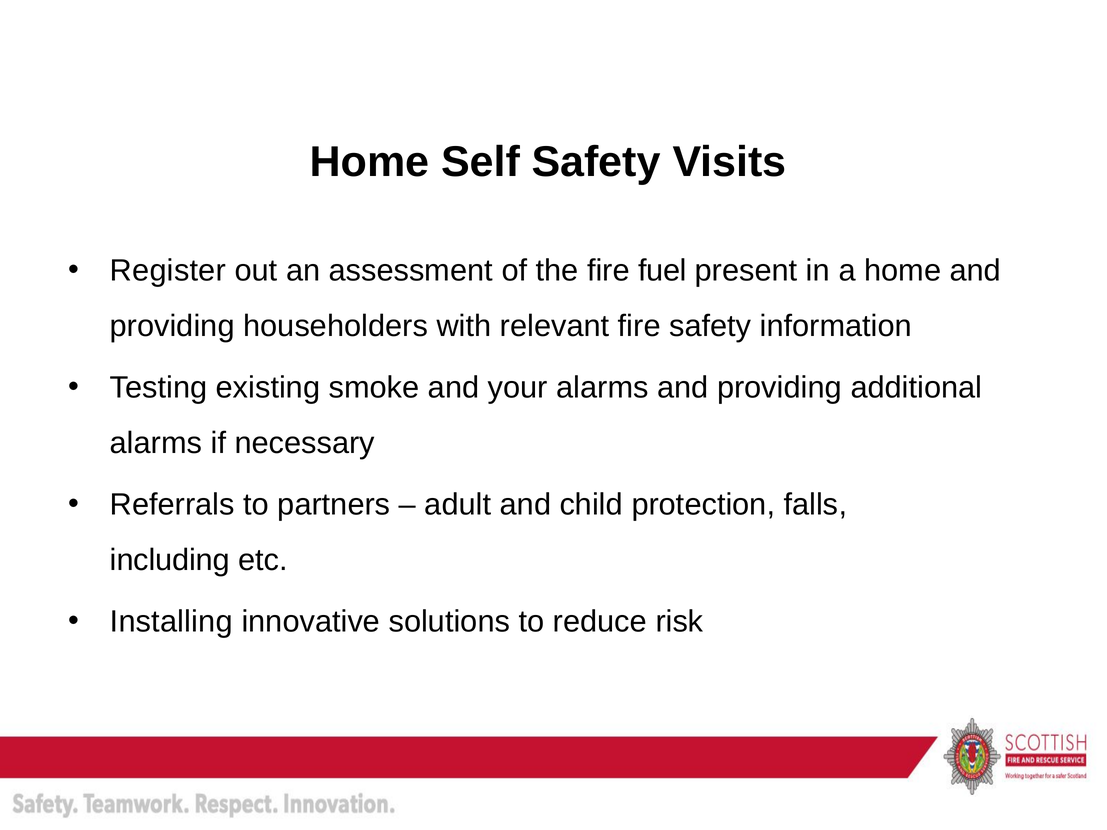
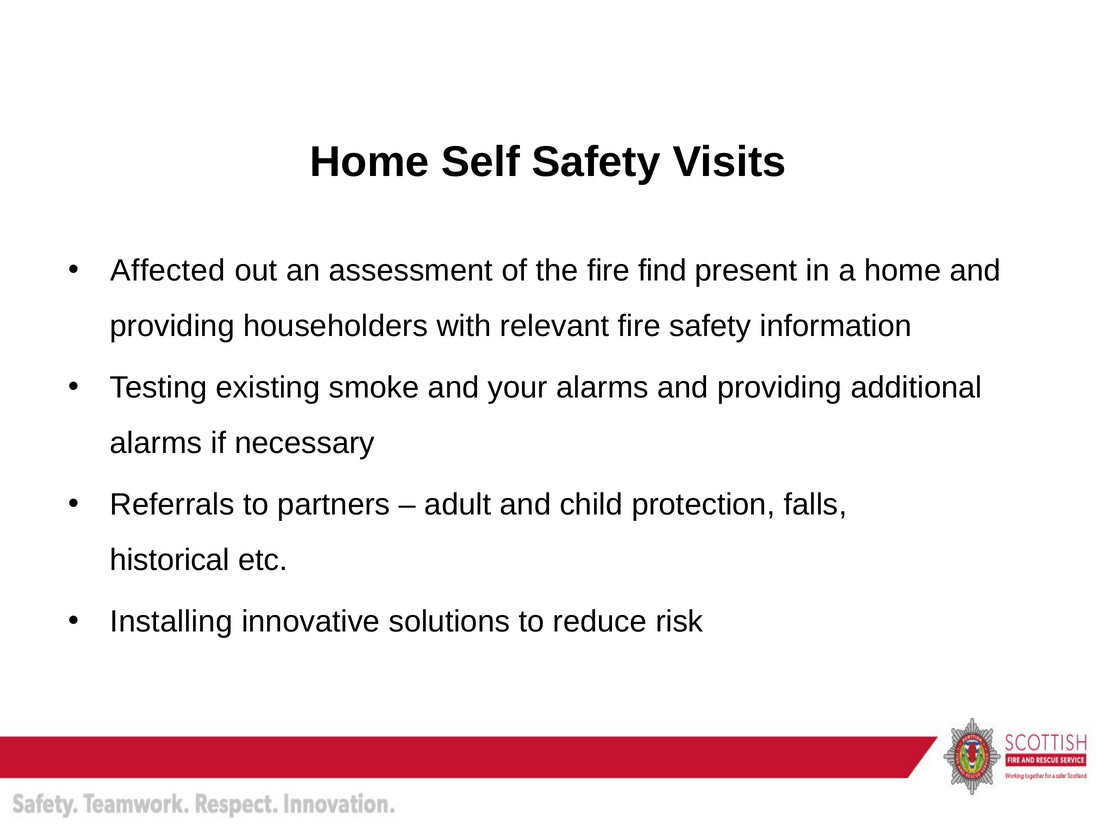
Register: Register -> Affected (168, 271)
fuel: fuel -> find (662, 271)
including: including -> historical (170, 560)
